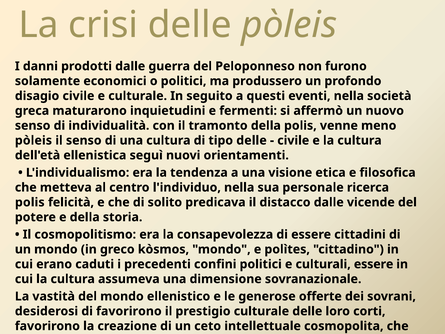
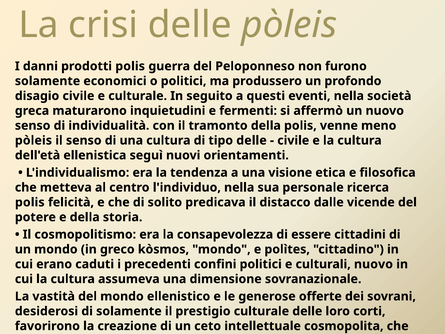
prodotti dalle: dalle -> polis (130, 66)
culturali essere: essere -> nuovo (373, 264)
di favorirono: favorirono -> solamente (129, 311)
